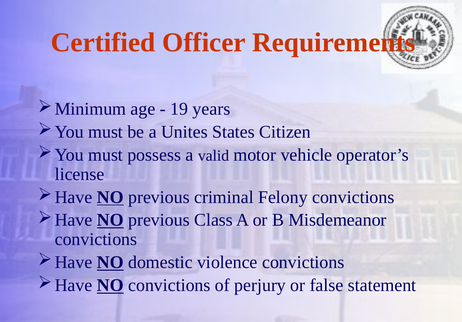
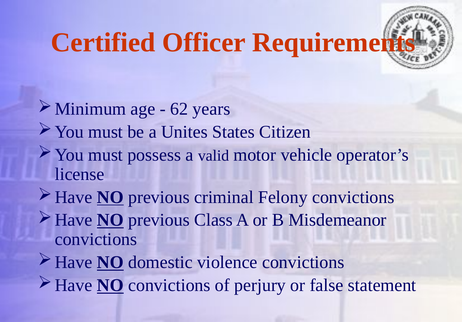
19: 19 -> 62 (179, 109)
